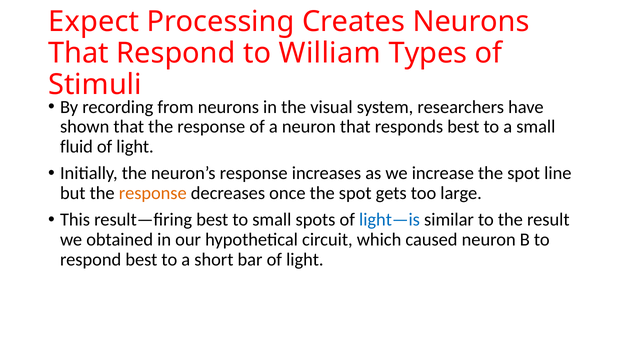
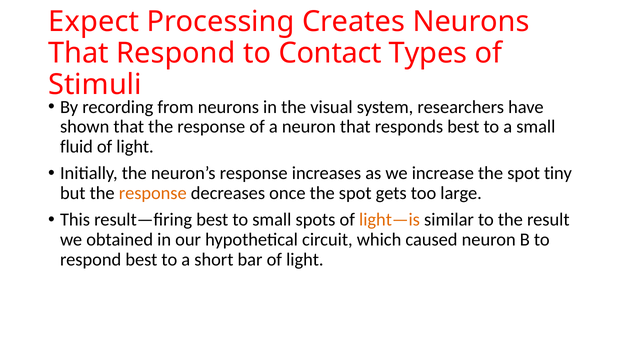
William: William -> Contact (330, 53)
line: line -> tiny (558, 173)
light—is colour: blue -> orange (390, 219)
